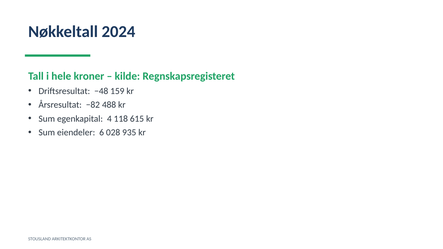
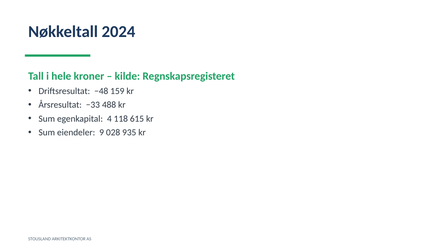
−82: −82 -> −33 (93, 105)
6: 6 -> 9 (102, 133)
